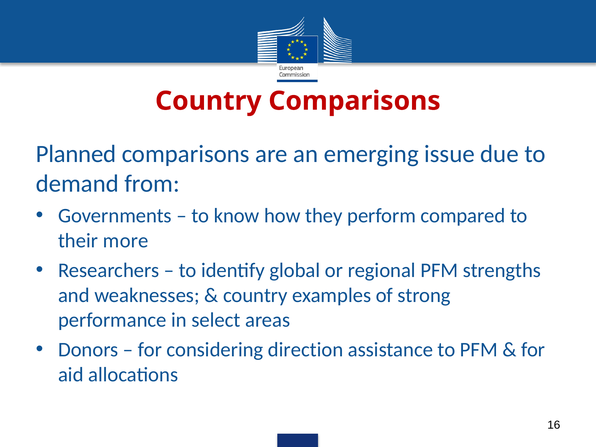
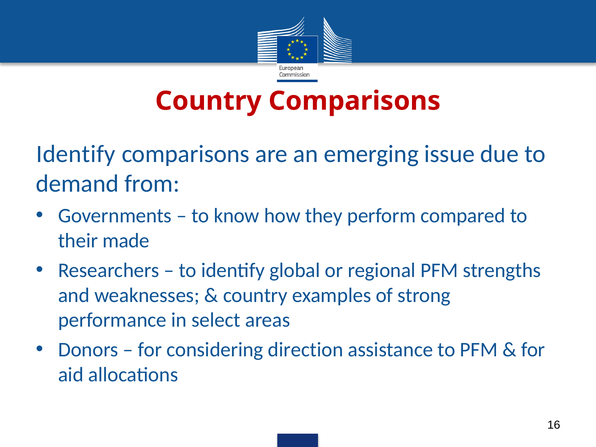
Planned: Planned -> Identify (76, 154)
more: more -> made (126, 241)
